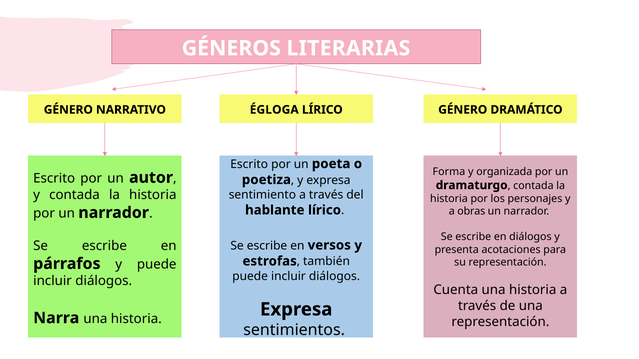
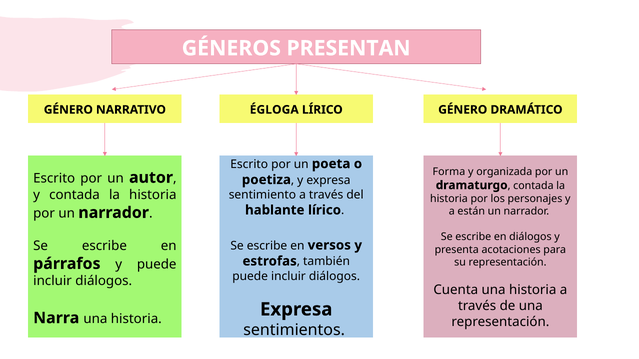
LITERARIAS: LITERARIAS -> PRESENTAN (349, 48)
obras: obras -> están (471, 212)
